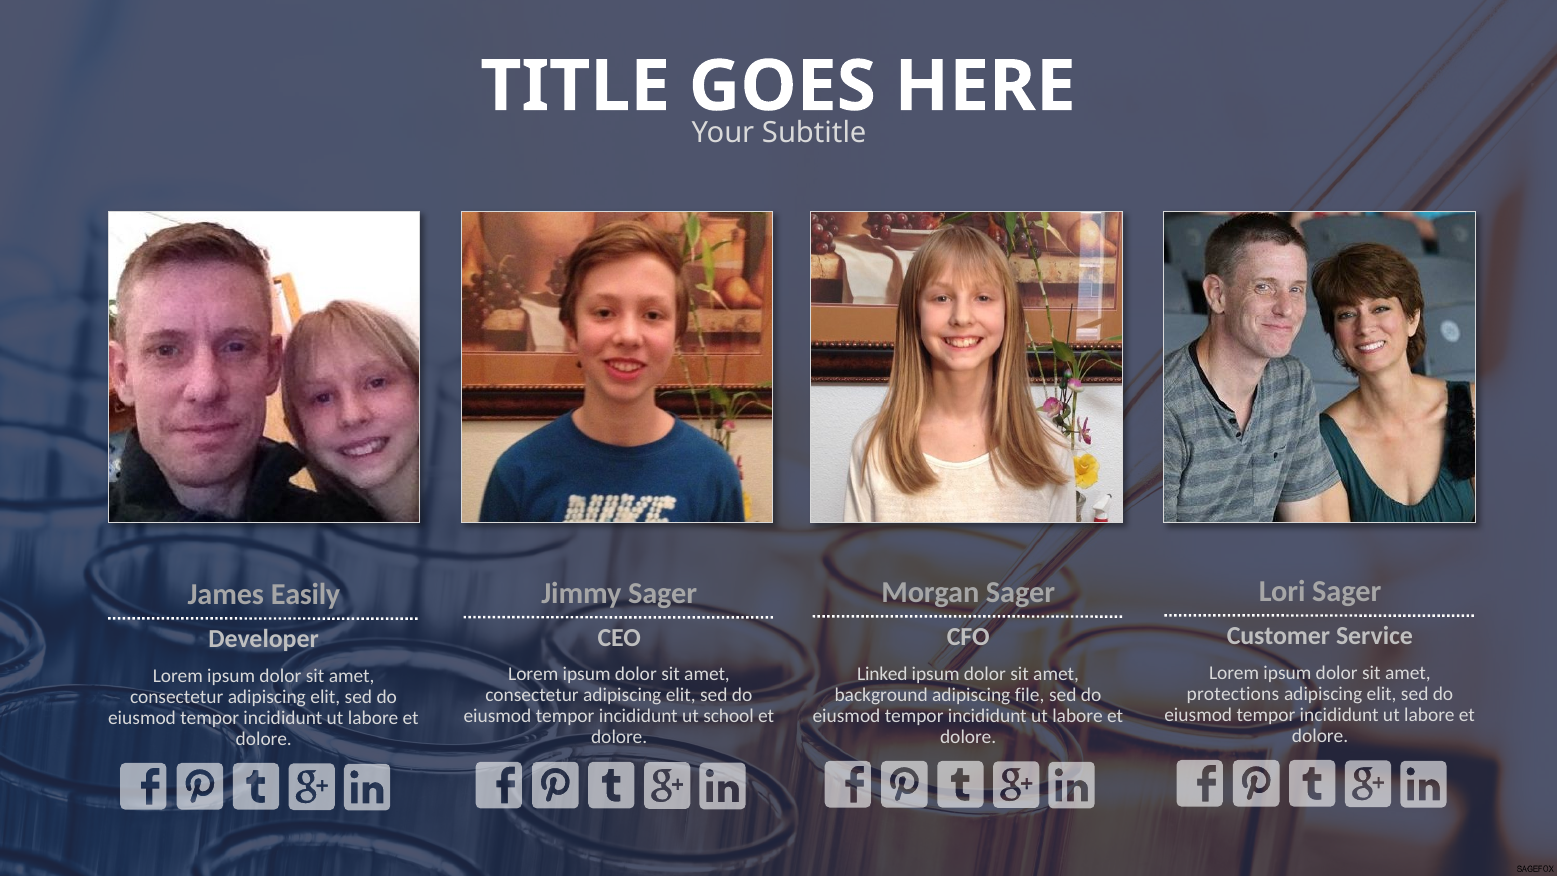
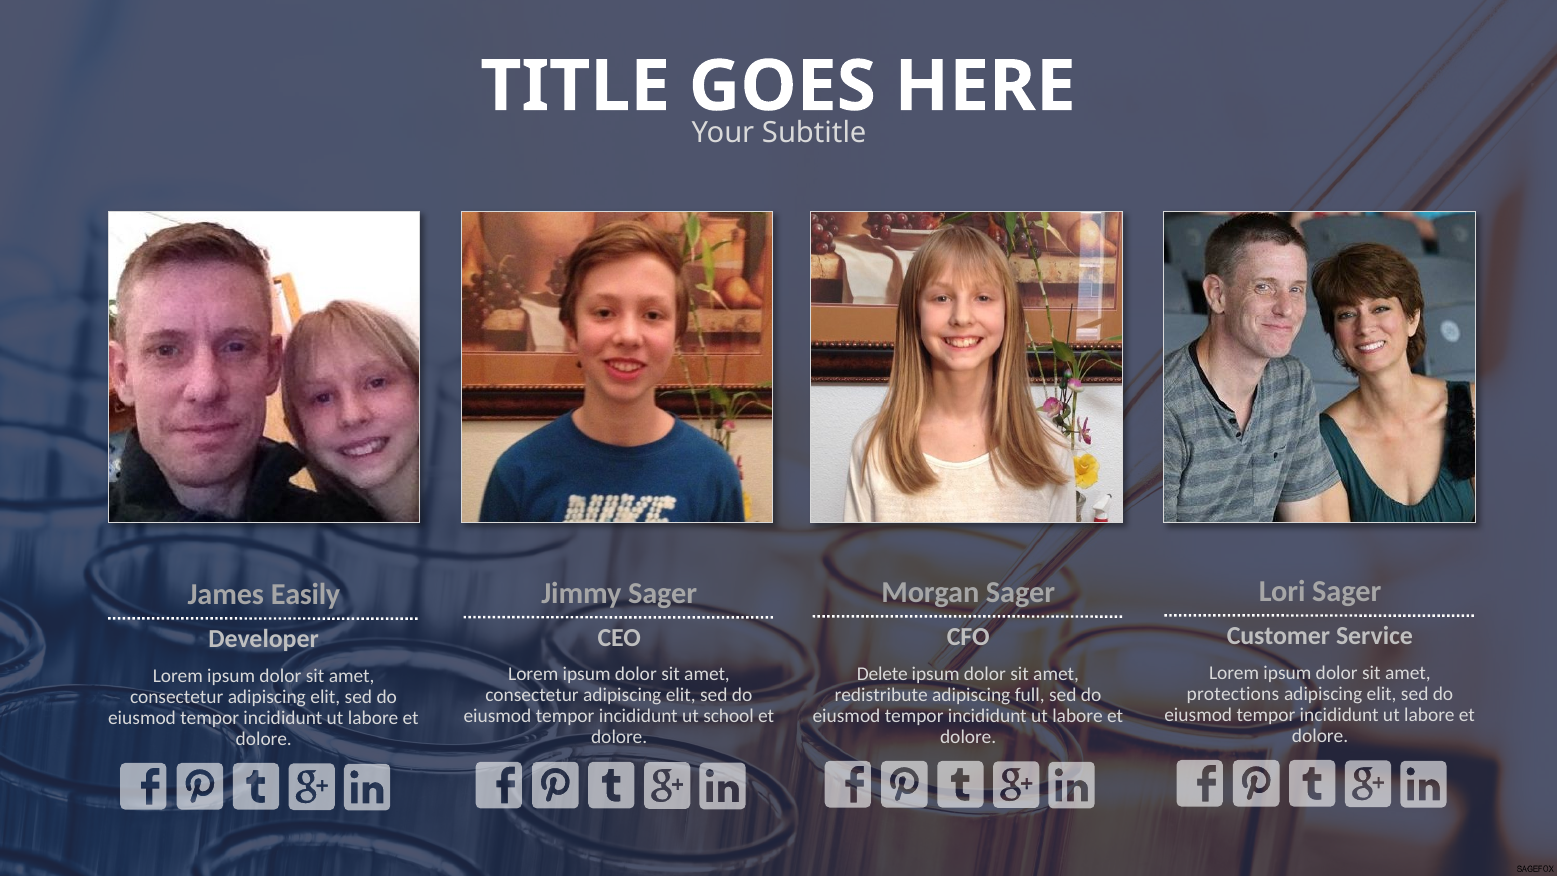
Linked: Linked -> Delete (882, 673)
background: background -> redistribute (881, 694)
file: file -> full (1030, 694)
